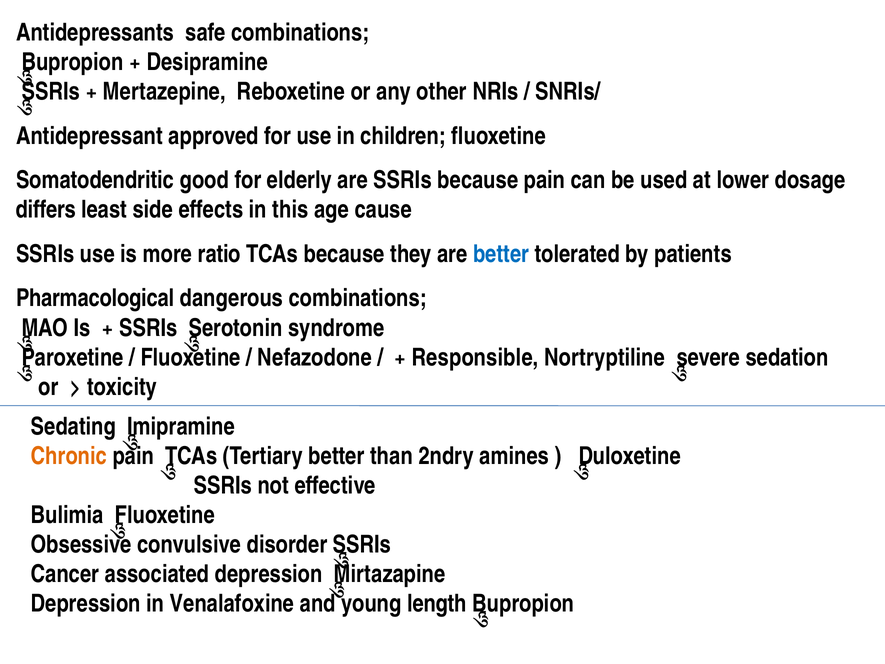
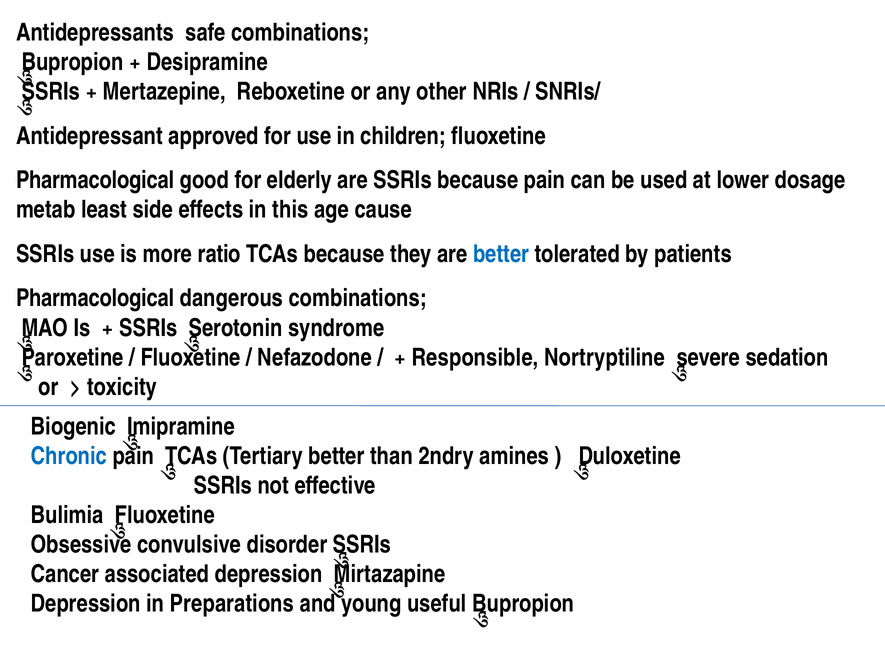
Somatodendritic: Somatodendritic -> Pharmacological (95, 180)
differs: differs -> metab (46, 210)
Sedating: Sedating -> Biogenic (73, 426)
Chronic colour: orange -> blue (69, 456)
Venalafoxine: Venalafoxine -> Preparations (232, 604)
length: length -> useful (437, 604)
